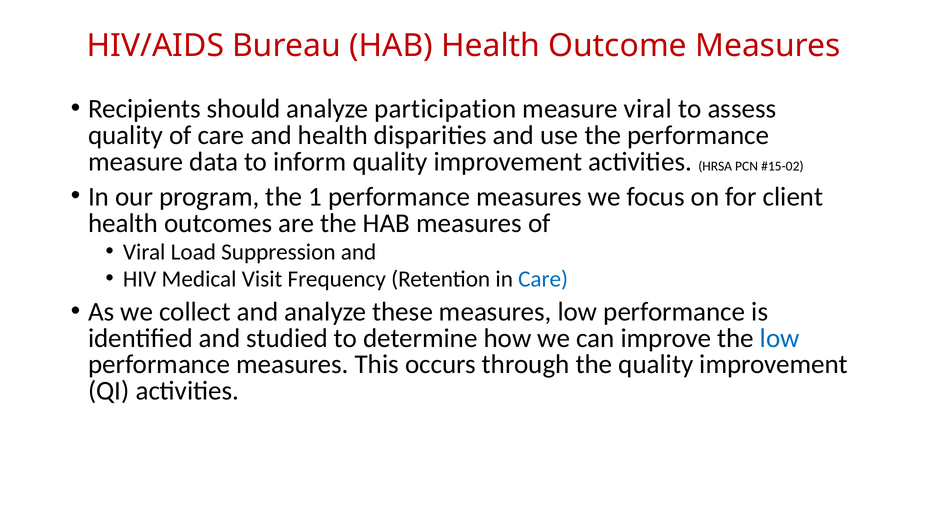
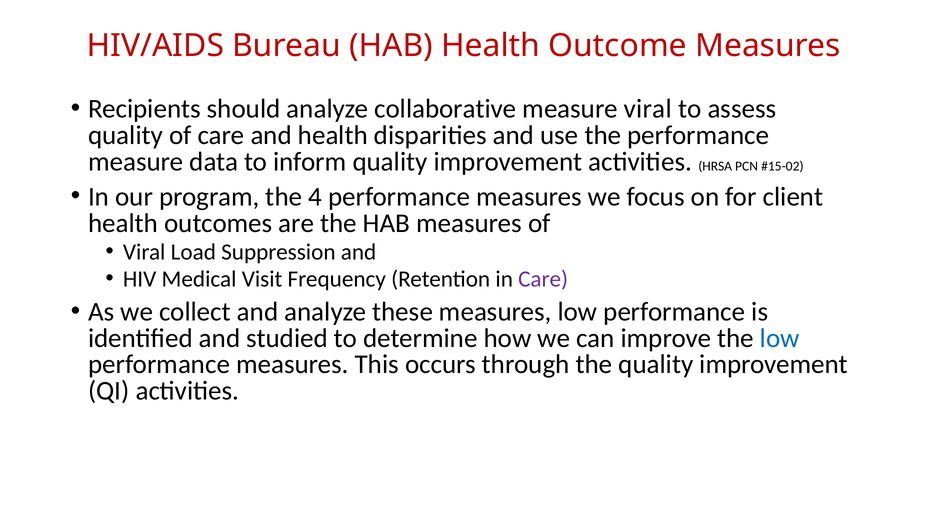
participation: participation -> collaborative (445, 109)
1: 1 -> 4 (315, 197)
Care colour: blue -> purple (543, 279)
